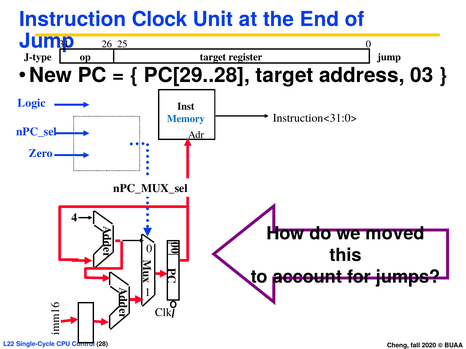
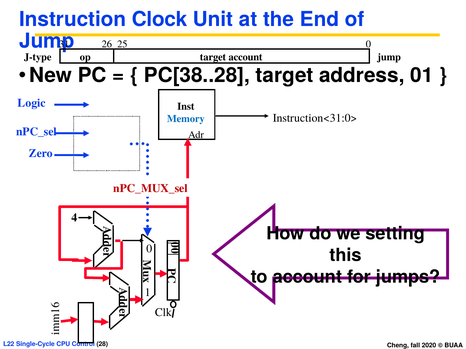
target register: register -> account (245, 57)
PC[29..28: PC[29..28 -> PC[38..28 (197, 75)
03: 03 -> 01 (422, 75)
nPC_MUX_sel colour: black -> red (151, 189)
moved: moved -> setting (395, 234)
